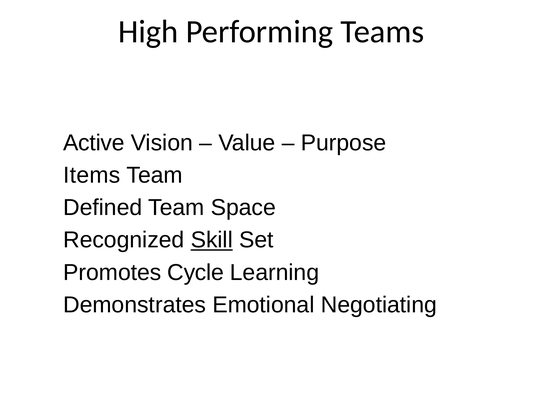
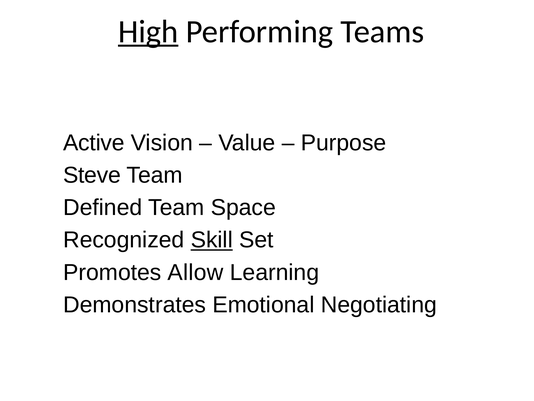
High underline: none -> present (148, 32)
Items: Items -> Steve (92, 175)
Cycle: Cycle -> Allow (195, 272)
